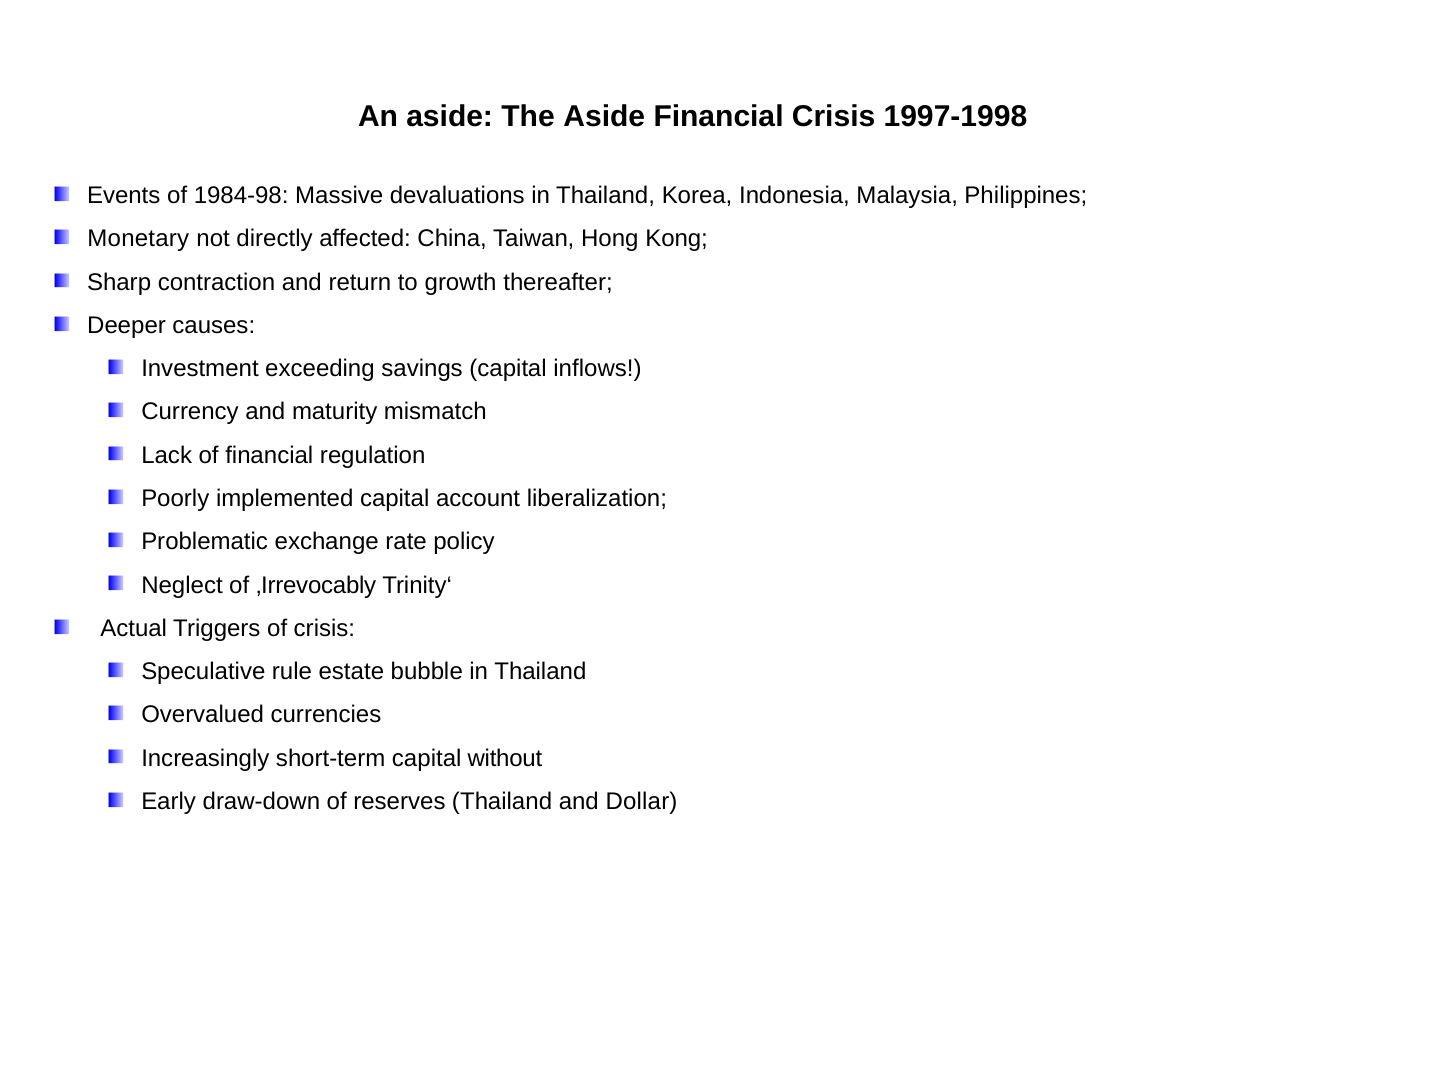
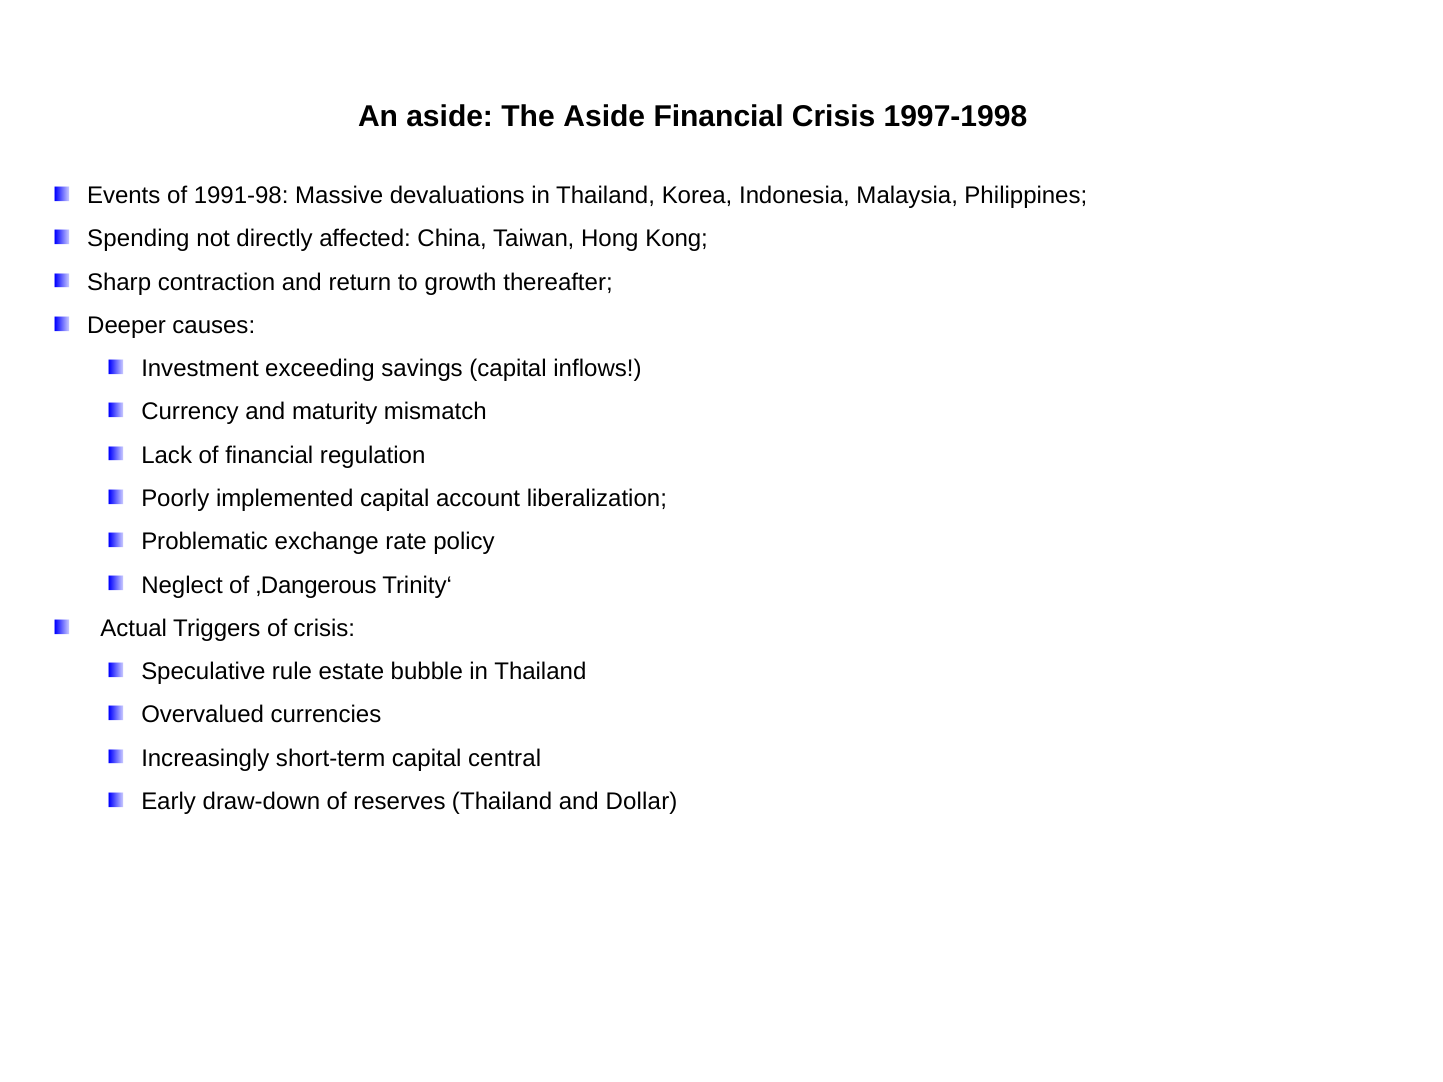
1984-98: 1984-98 -> 1991-98 (241, 196)
Monetary: Monetary -> Spending (138, 239)
‚Irrevocably: ‚Irrevocably -> ‚Dangerous (316, 585)
without: without -> central (505, 758)
